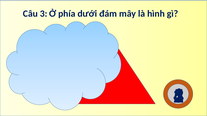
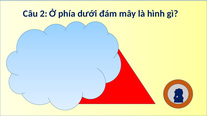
3: 3 -> 2 (44, 14)
